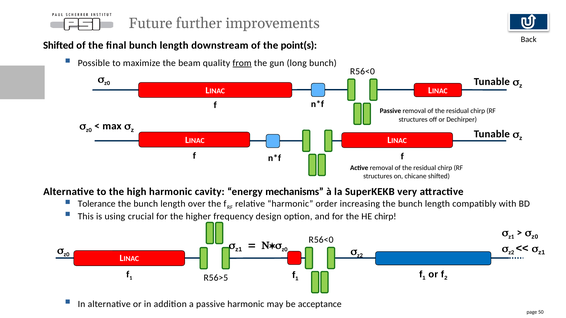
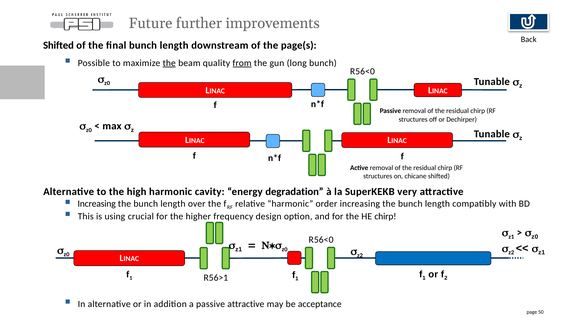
point(s: point(s -> page(s (299, 46)
the underline: none -> present (169, 63)
mechanisms: mechanisms -> degradation (294, 192)
Tolerance: Tolerance -> Increasing (97, 204)
R56>5: R56>5 -> R56>1 (216, 278)
passive harmonic: harmonic -> attractive (246, 304)
